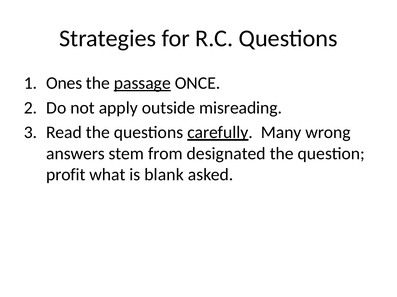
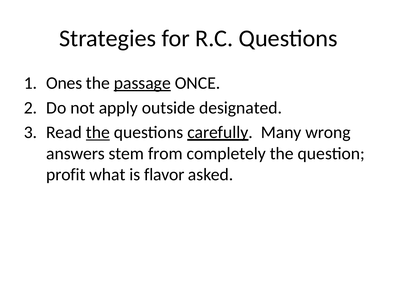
misreading: misreading -> designated (241, 108)
the underline: none -> present (98, 133)
designated: designated -> completely (226, 154)
blank: blank -> flavor (164, 175)
